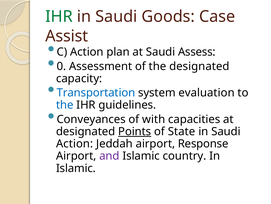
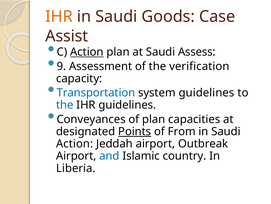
IHR colour: green -> orange (59, 16)
Action underline: none -> present (87, 52)
0: 0 -> 9 (61, 66)
the designated: designated -> verification (199, 66)
system evaluation: evaluation -> guidelines (207, 92)
of with: with -> plan (154, 119)
State: State -> From (182, 131)
Response: Response -> Outbreak (203, 143)
and colour: purple -> blue (109, 155)
Islamic: Islamic -> Liberia (76, 168)
